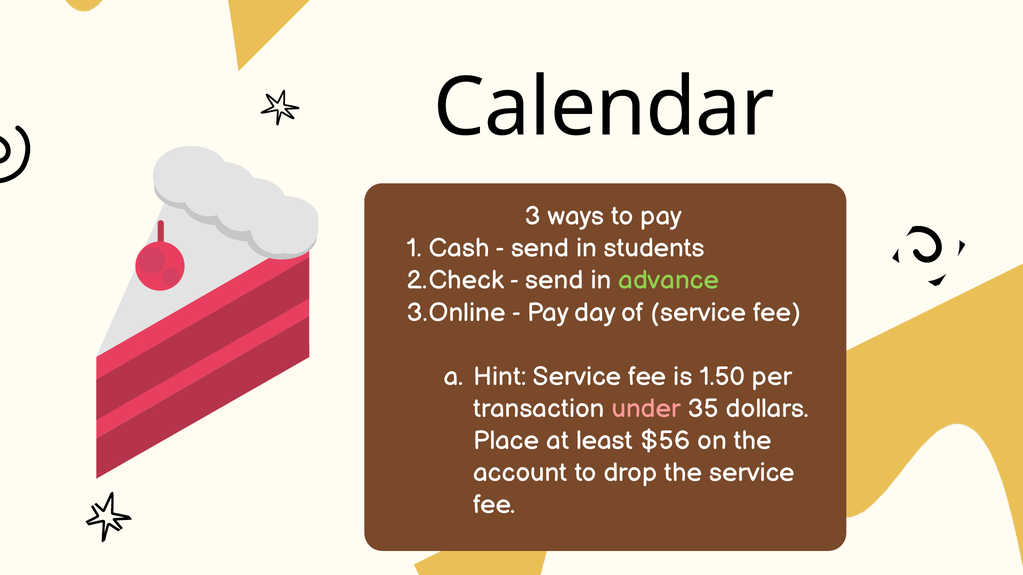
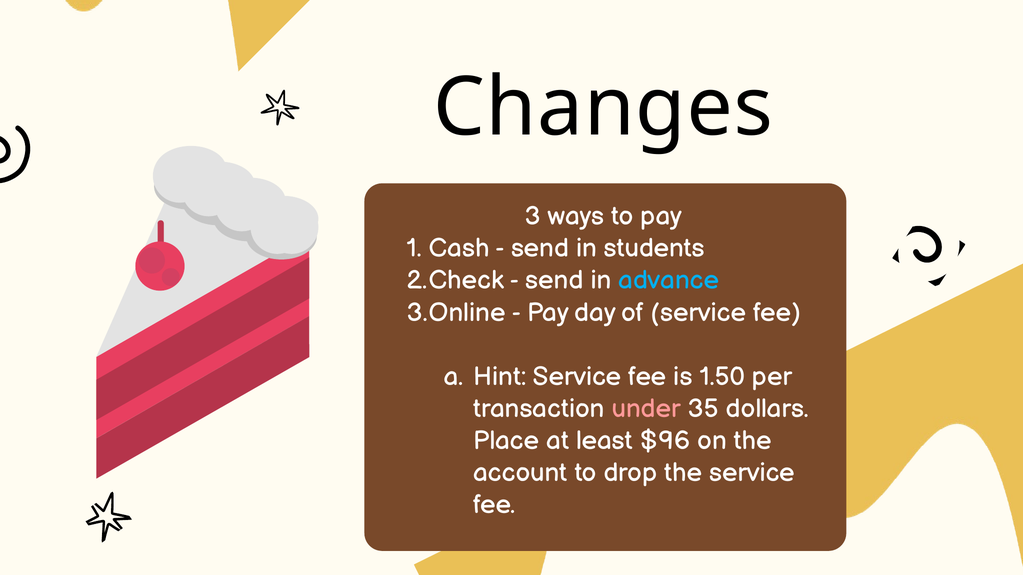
Calendar: Calendar -> Changes (603, 108)
advance colour: light green -> light blue (669, 281)
$56: $56 -> $96 (665, 441)
